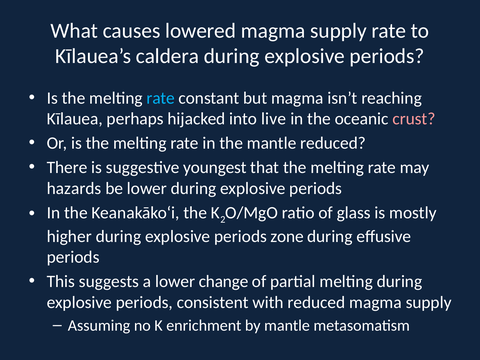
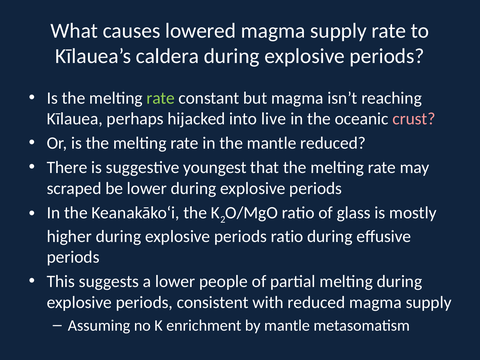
rate colour: light blue -> light green (161, 98)
hazards: hazards -> scraped (74, 188)
periods zone: zone -> ratio (287, 236)
change: change -> people (223, 281)
